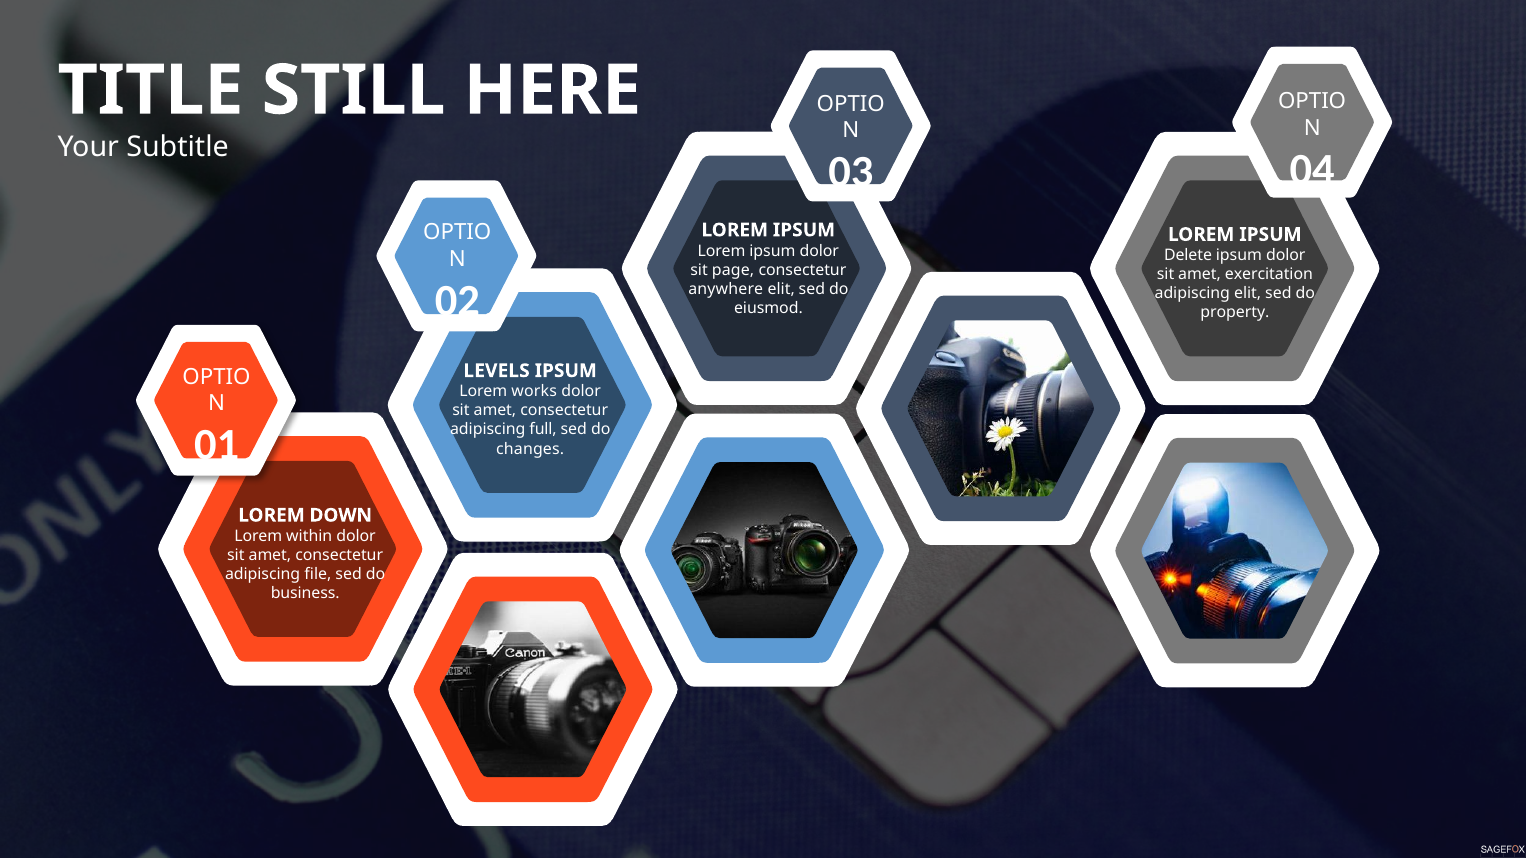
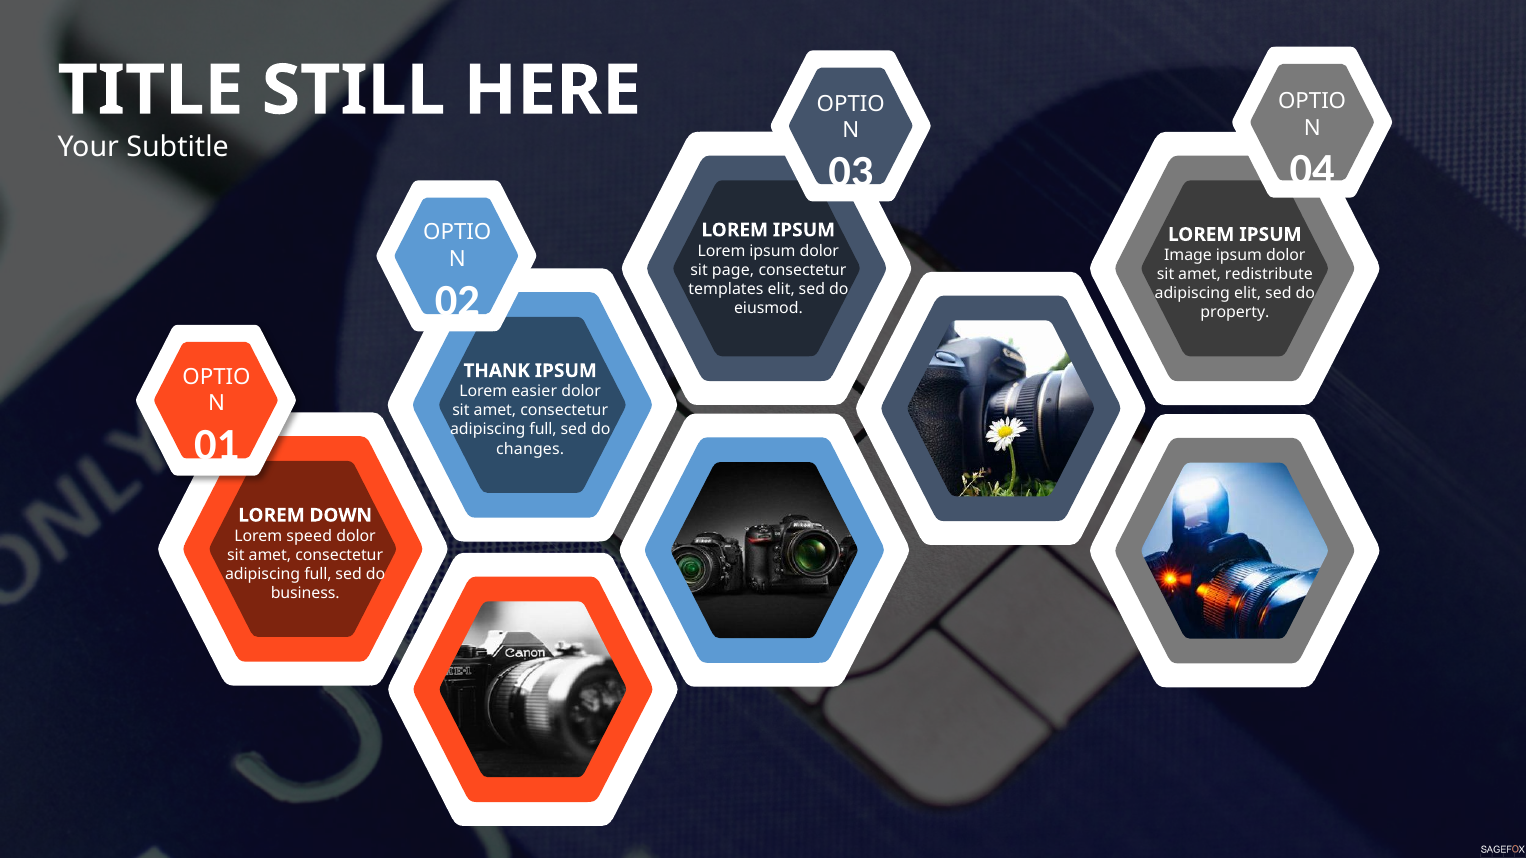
Delete: Delete -> Image (1188, 255)
exercitation: exercitation -> redistribute (1269, 275)
anywhere: anywhere -> templates (726, 289)
LEVELS: LEVELS -> THANK (497, 371)
works: works -> easier (534, 392)
within: within -> speed (309, 536)
file: file -> full (318, 575)
